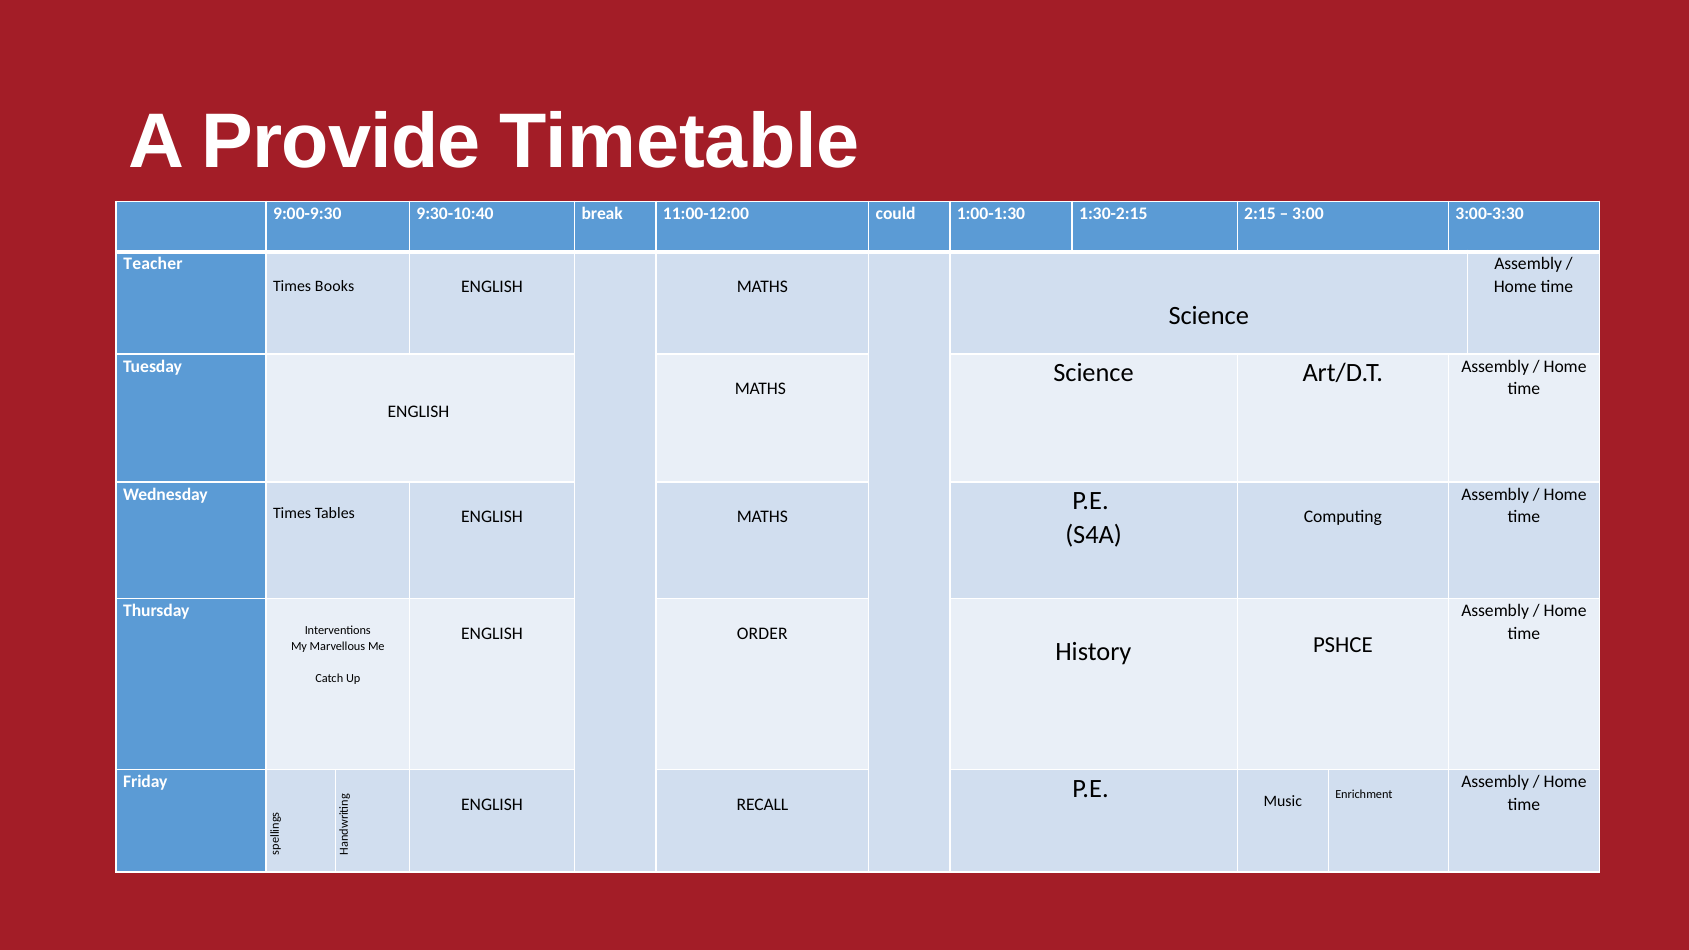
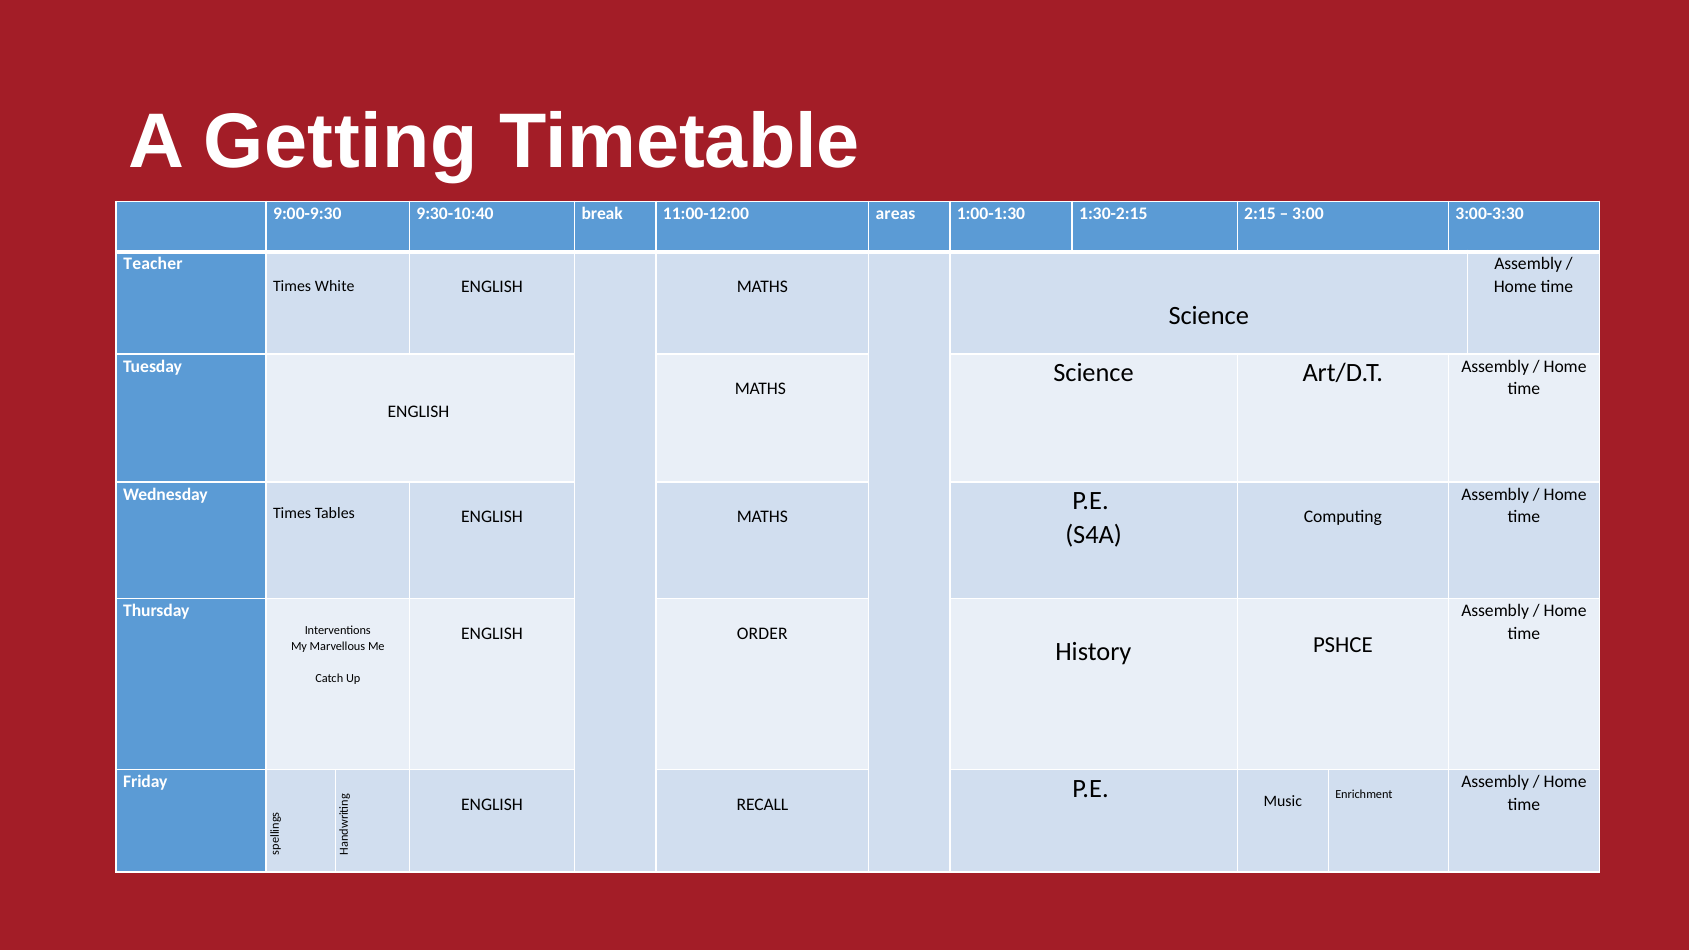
Provide: Provide -> Getting (341, 142)
could: could -> areas (896, 214)
Books: Books -> White (335, 286)
